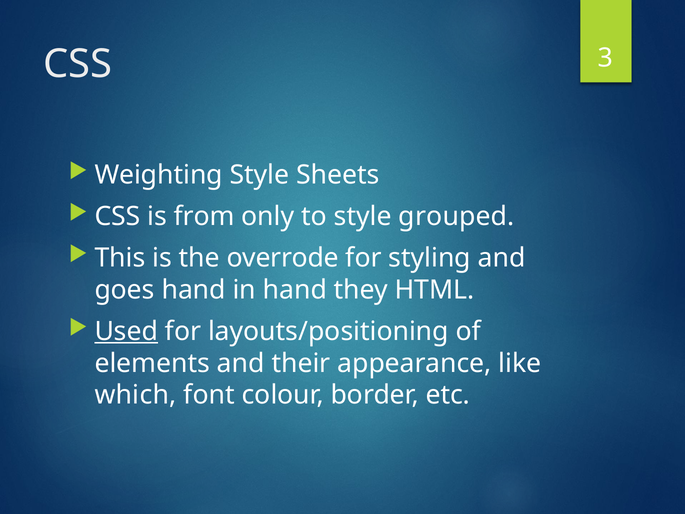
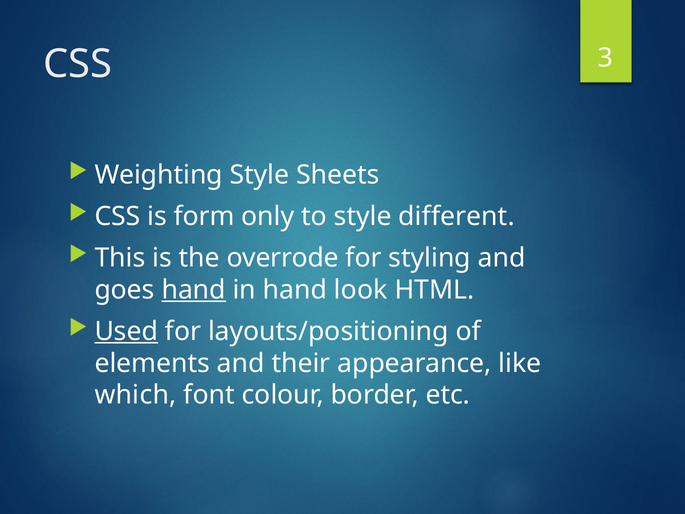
from: from -> form (204, 216)
grouped: grouped -> different (457, 216)
hand underline: none -> present (194, 290)
they: they -> look (361, 290)
